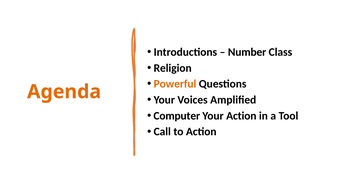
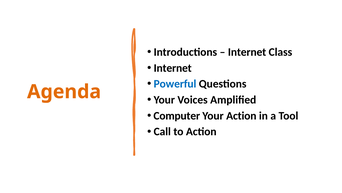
Number: Number -> Internet (247, 52)
Religion: Religion -> Internet (173, 68)
Powerful colour: orange -> blue (175, 84)
